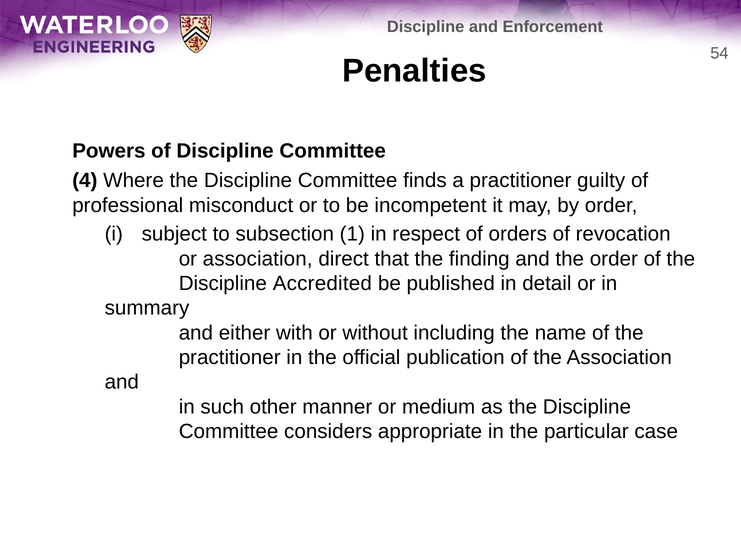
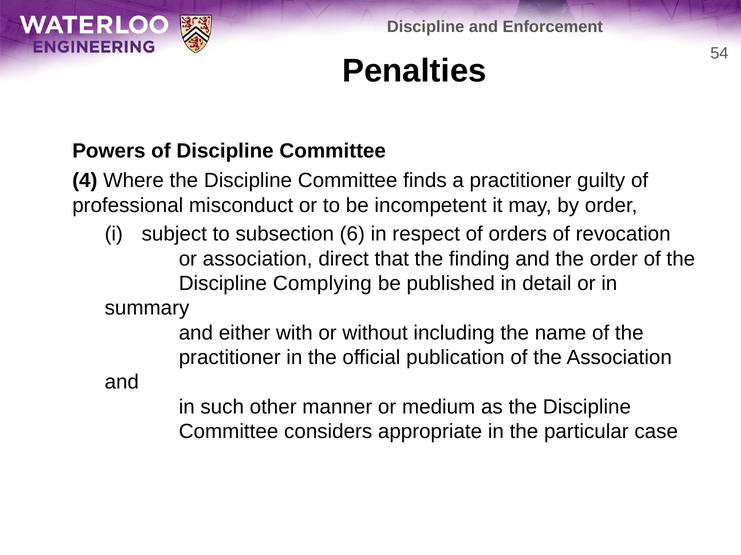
1: 1 -> 6 (352, 234)
Accredited: Accredited -> Complying (322, 284)
